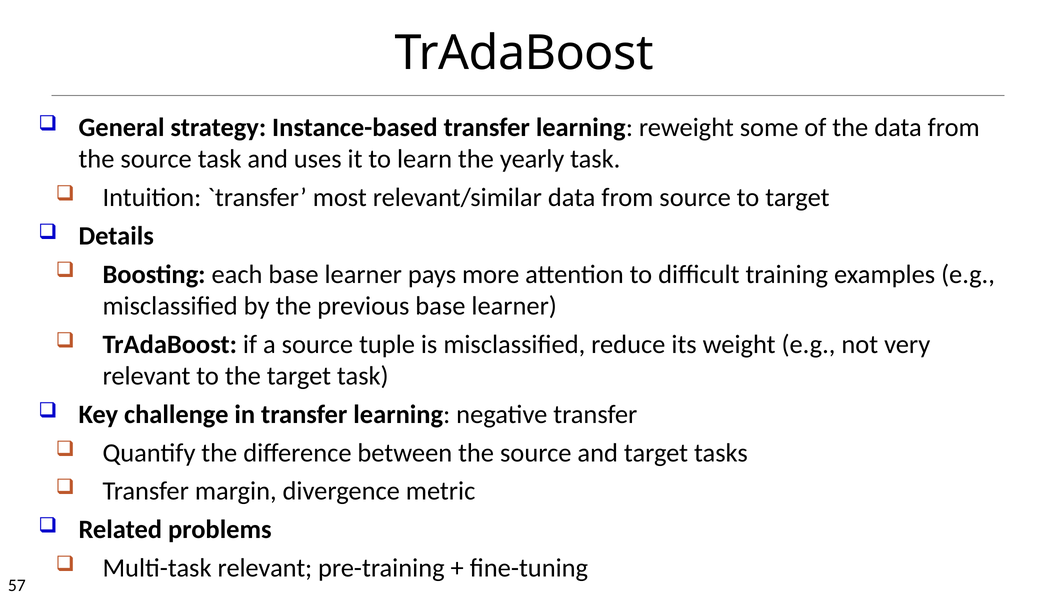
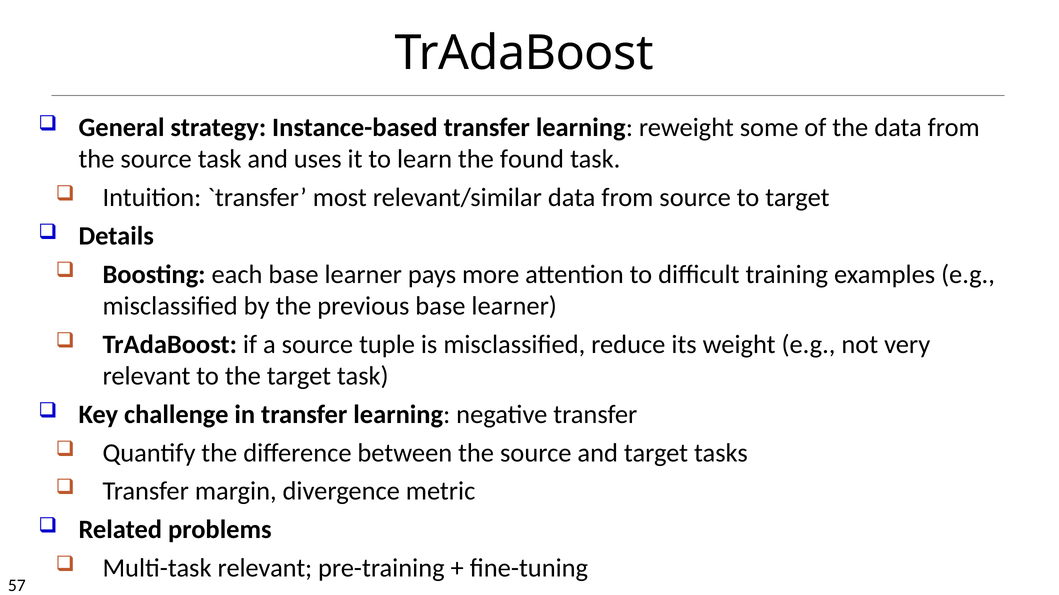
yearly: yearly -> found (532, 159)
